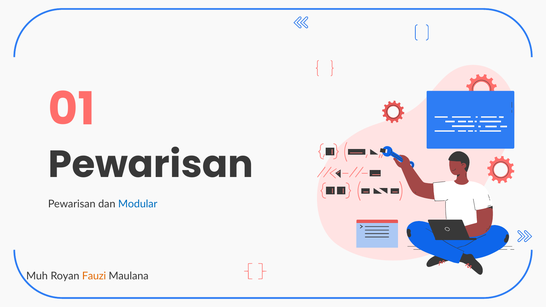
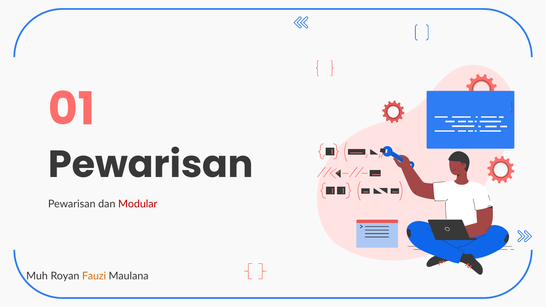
Modular colour: blue -> red (138, 204)
